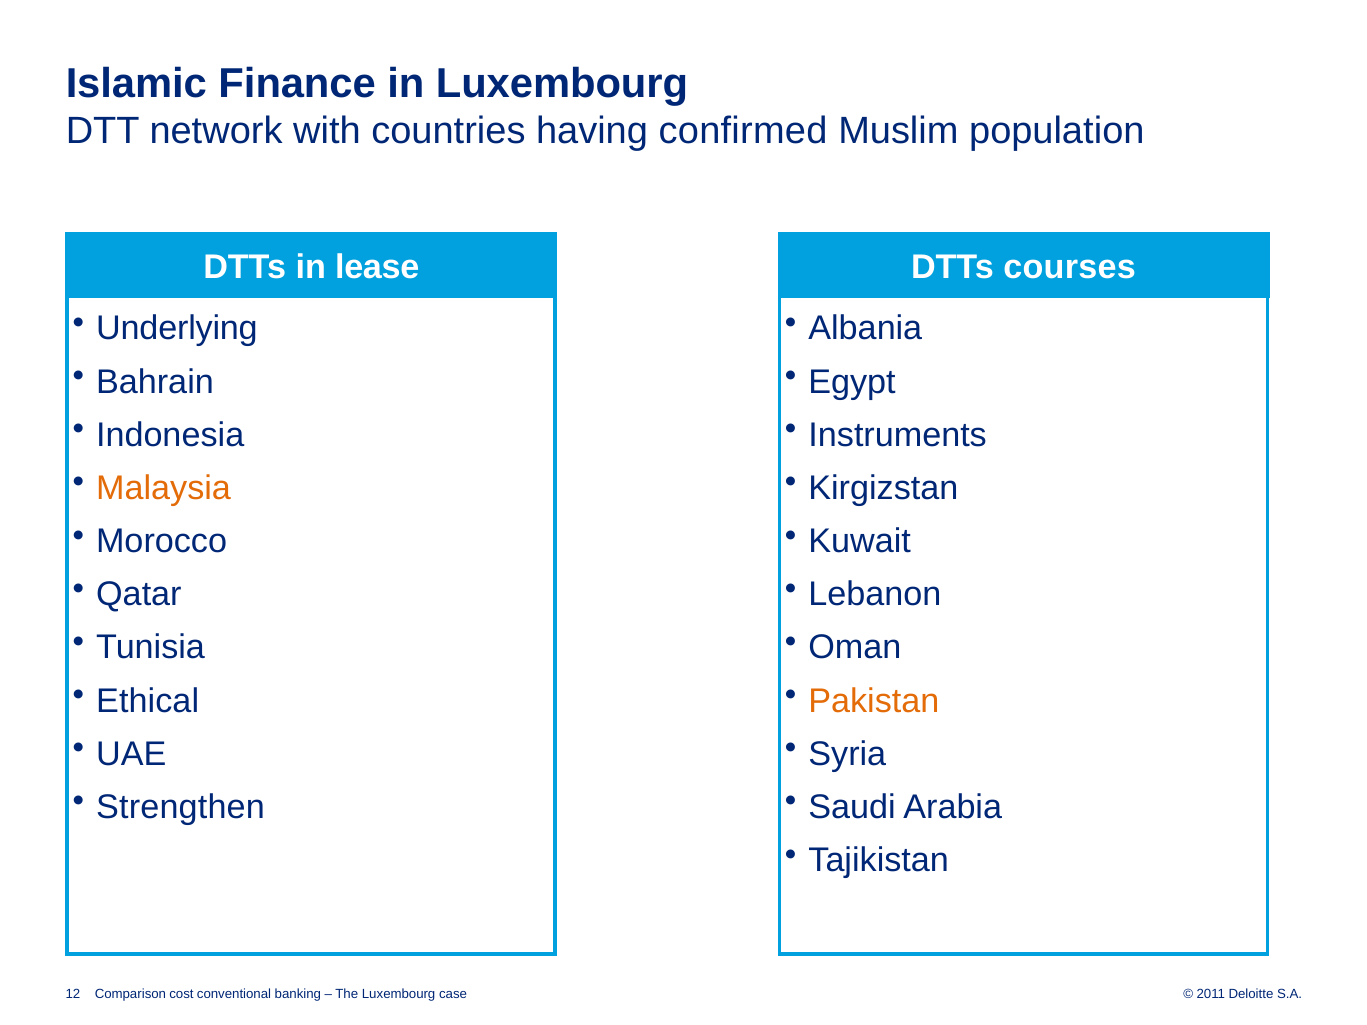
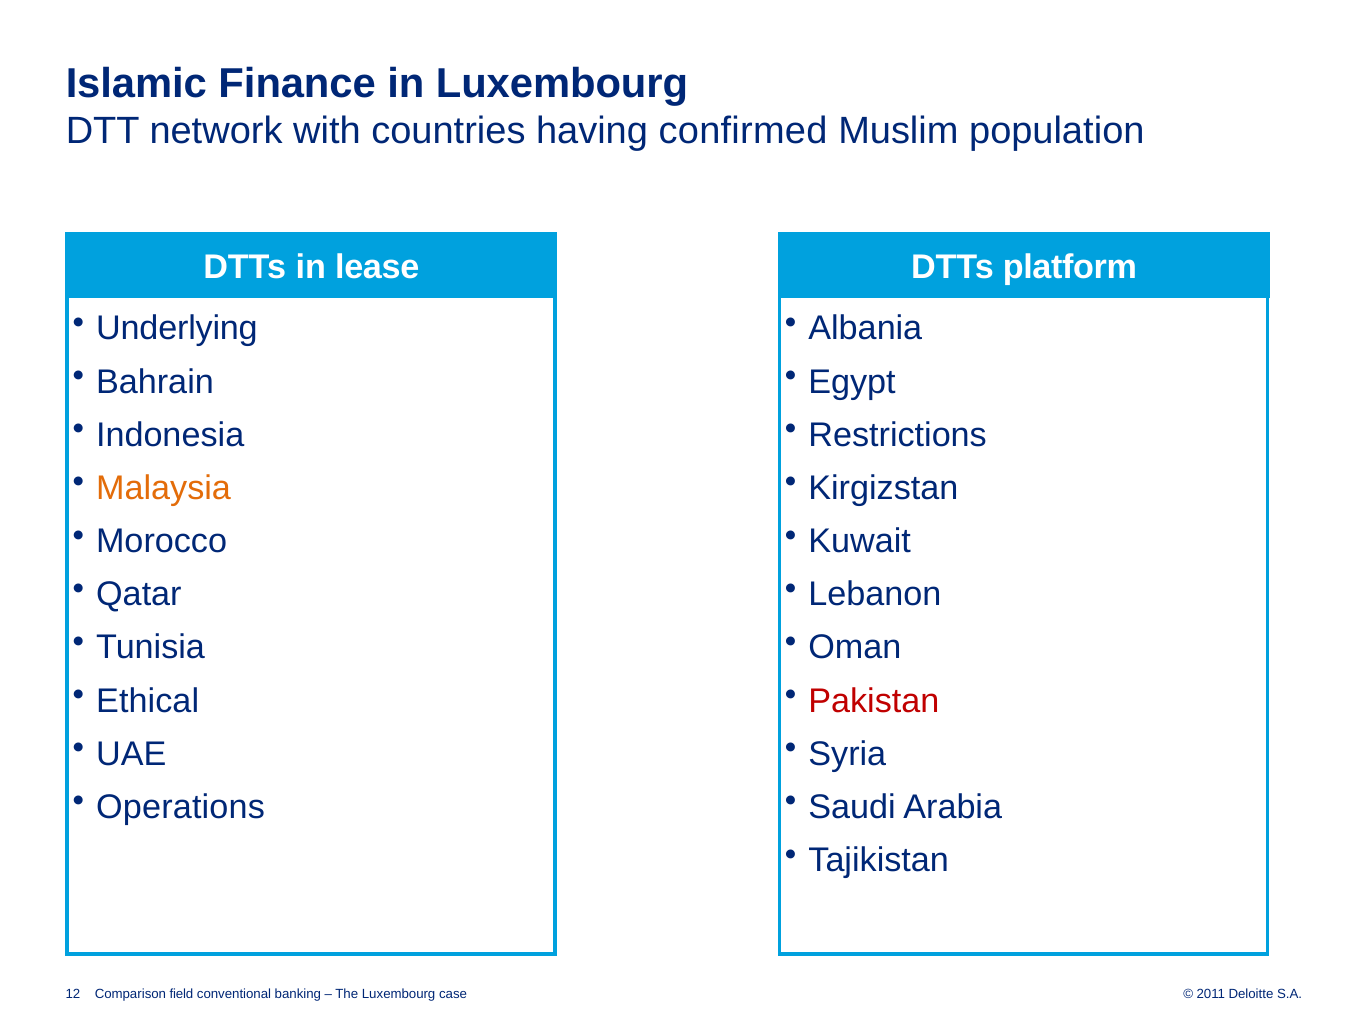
courses: courses -> platform (1070, 268)
Instruments: Instruments -> Restrictions (898, 435)
Pakistan colour: orange -> red (874, 701)
Strengthen: Strengthen -> Operations (181, 807)
cost: cost -> field (181, 995)
